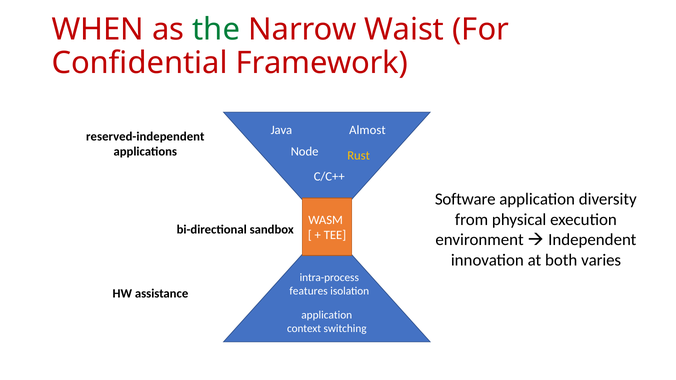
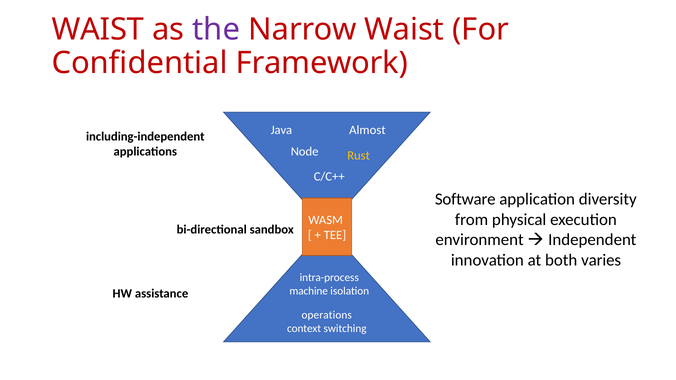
WHEN: WHEN -> WAIST (98, 30)
the colour: green -> purple (216, 30)
reserved-independent: reserved-independent -> including-independent (145, 137)
features: features -> machine (309, 291)
application: application -> operations (327, 315)
